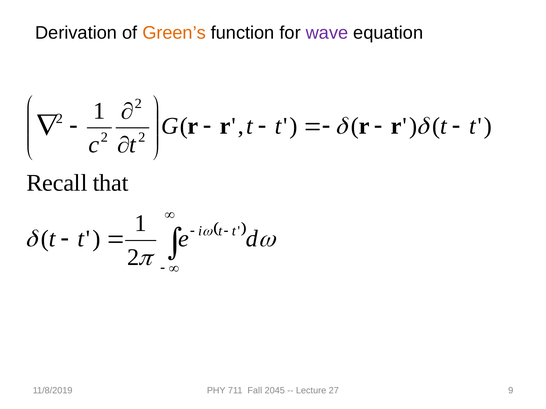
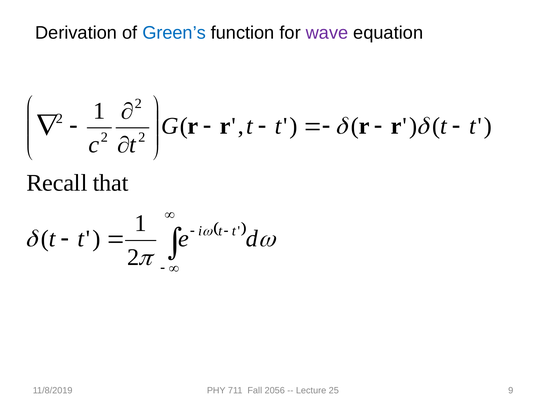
Green’s colour: orange -> blue (174, 33)
2045: 2045 -> 2056 (275, 391)
27: 27 -> 25 (334, 391)
